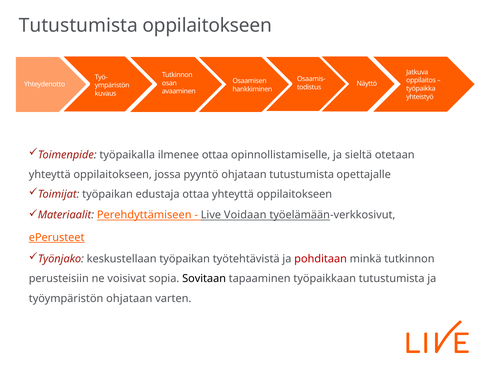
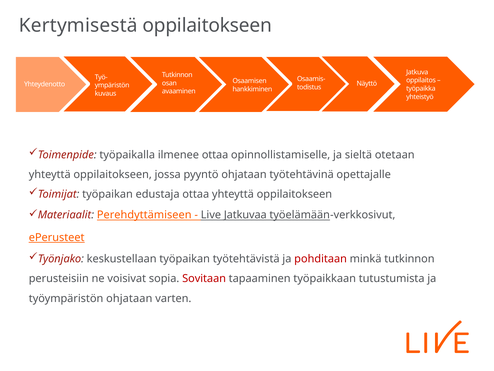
Tutustumista: Tutustumista -> Kertymisestä (78, 26)
ohjataan tutustumista: tutustumista -> työtehtävinä (302, 174)
Voidaan: Voidaan -> Jatkuvaa (245, 215)
Sovitaan colour: black -> red (204, 278)
